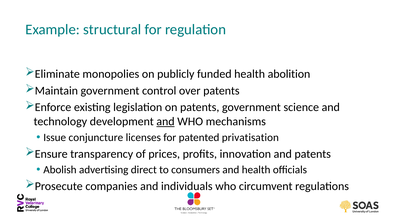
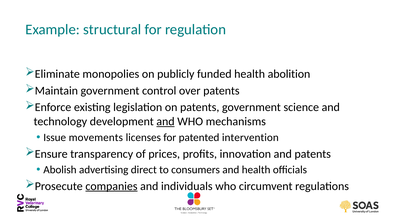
conjuncture: conjuncture -> movements (96, 138)
privatisation: privatisation -> intervention (250, 138)
companies underline: none -> present (111, 186)
